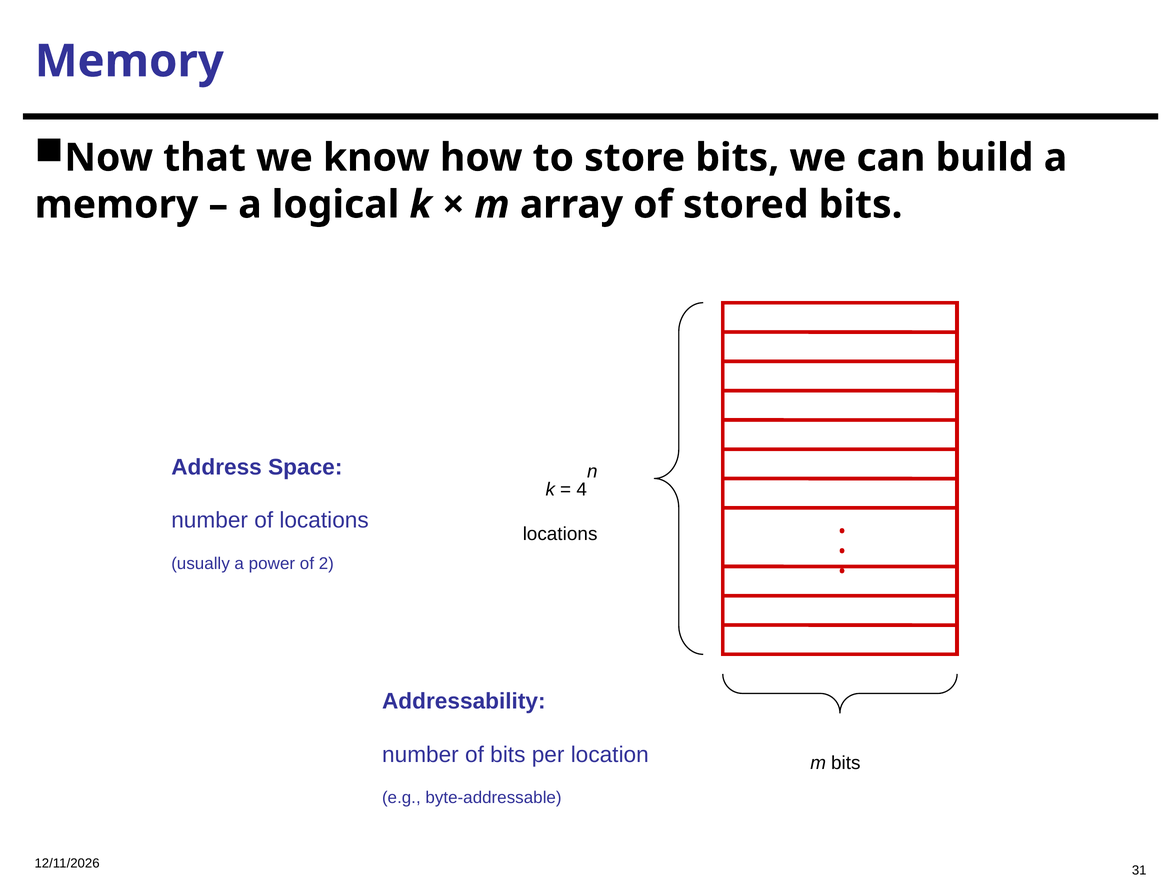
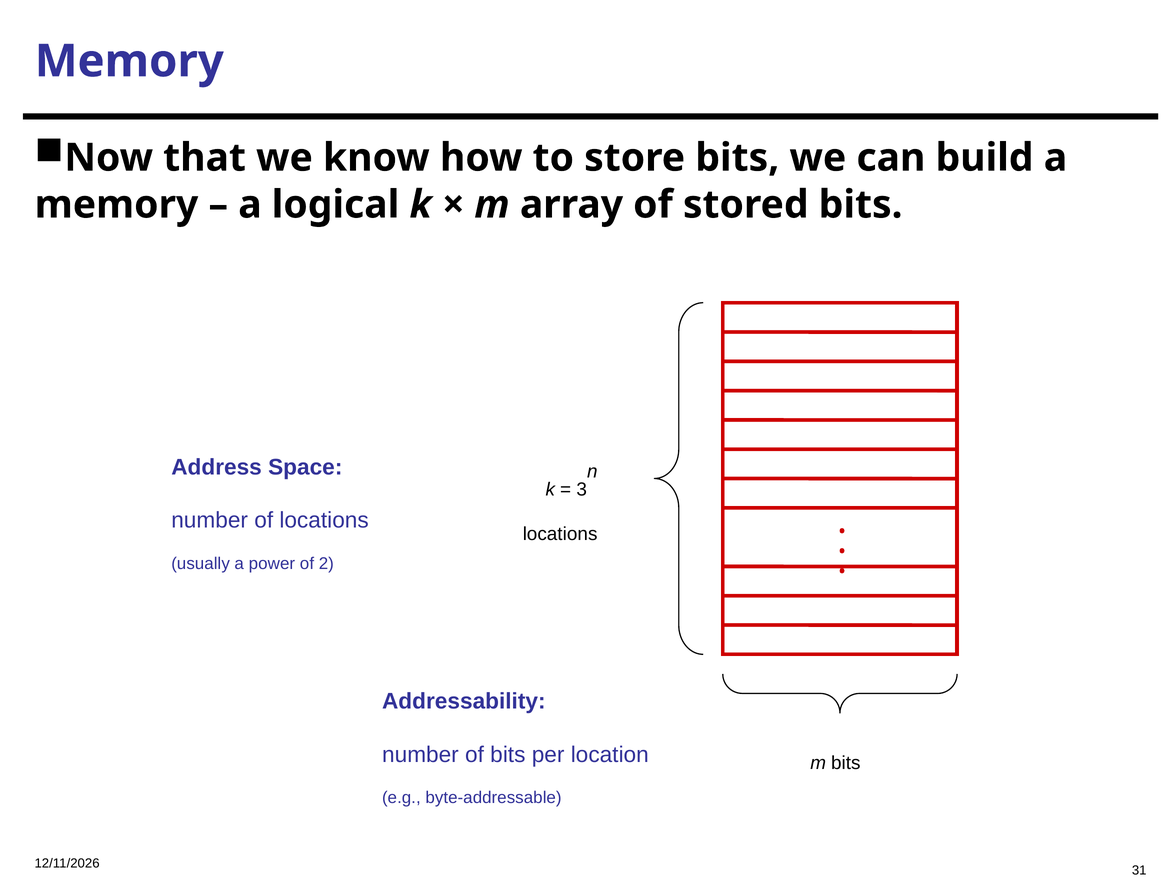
4: 4 -> 3 (582, 489)
